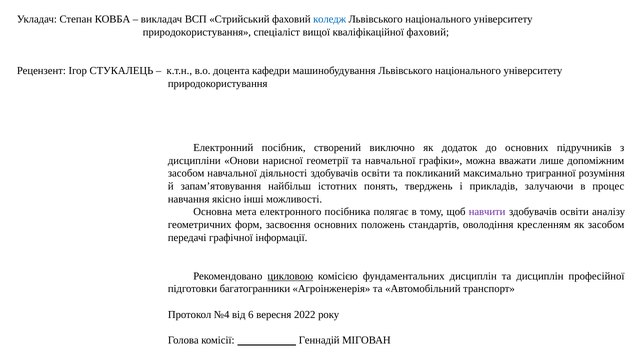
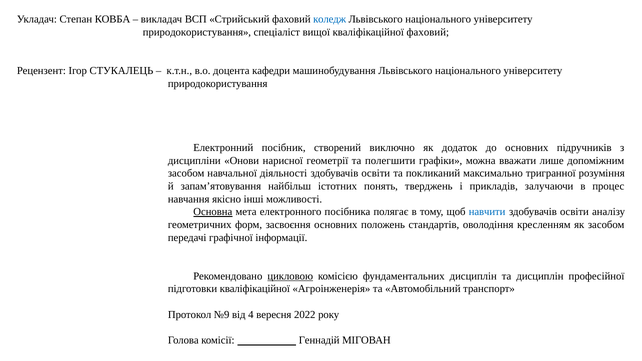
та навчальної: навчальної -> полегшити (390, 161)
Основна underline: none -> present (213, 212)
навчити colour: purple -> blue (487, 212)
підготовки багатогранники: багатогранники -> кваліфікаційної (255, 289)
№4: №4 -> №9 (222, 315)
6: 6 -> 4 (251, 315)
